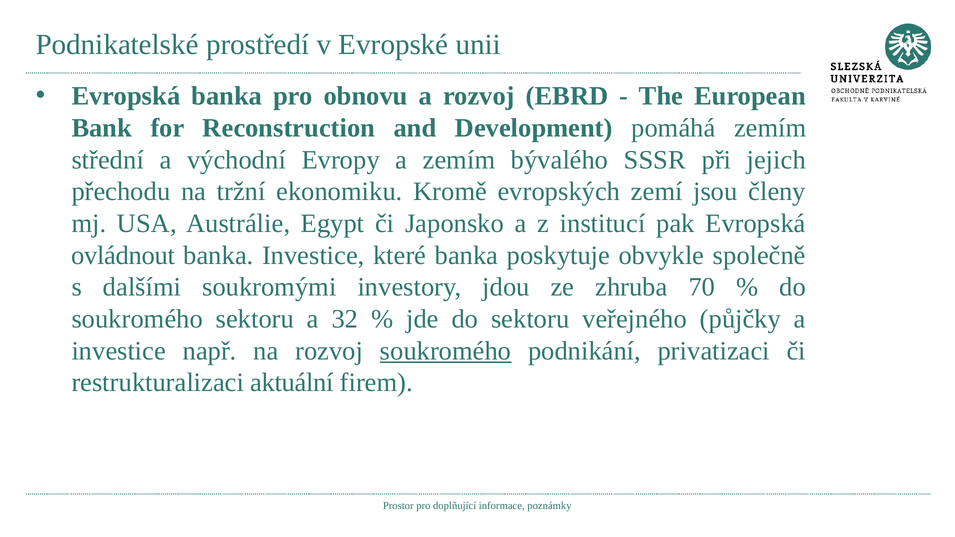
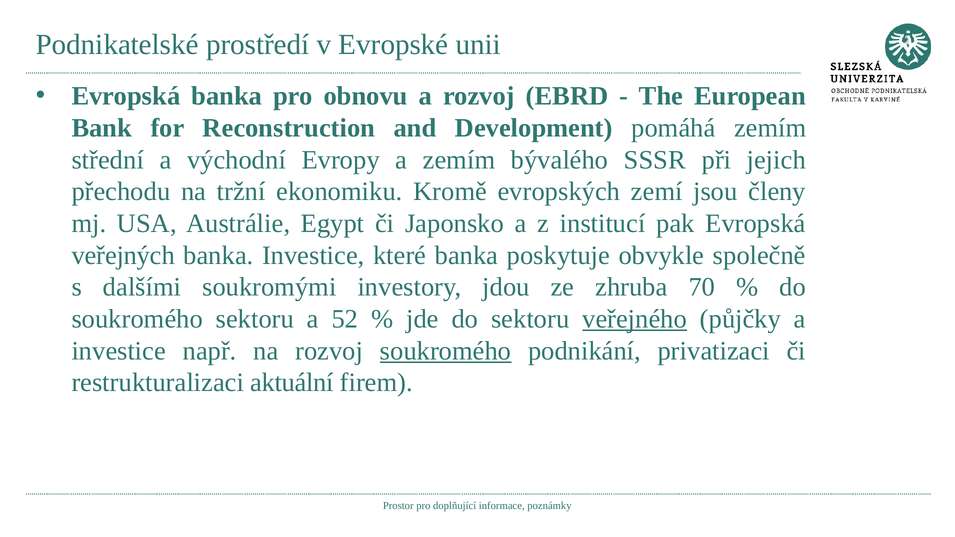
ovládnout: ovládnout -> veřejných (123, 255)
32: 32 -> 52 (345, 319)
veřejného underline: none -> present (635, 319)
